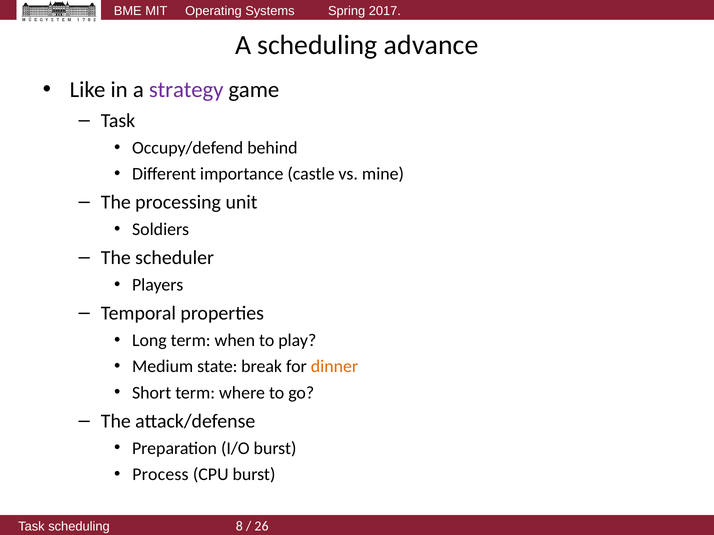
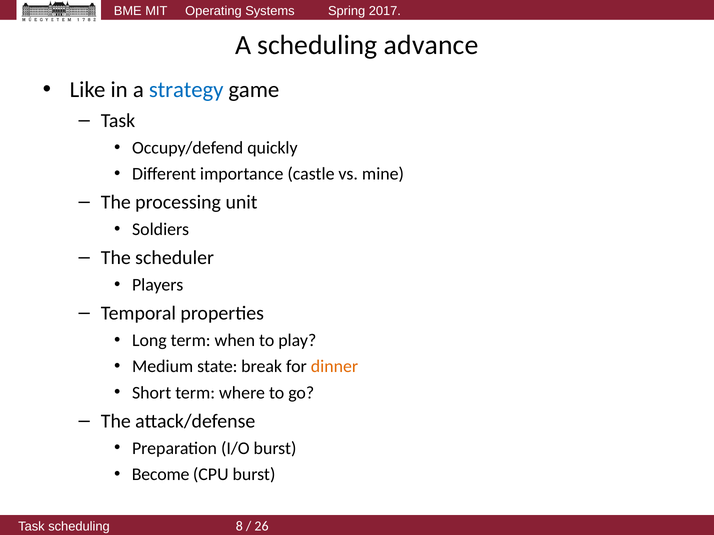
strategy colour: purple -> blue (186, 90)
behind: behind -> quickly (272, 148)
Process: Process -> Become (161, 475)
